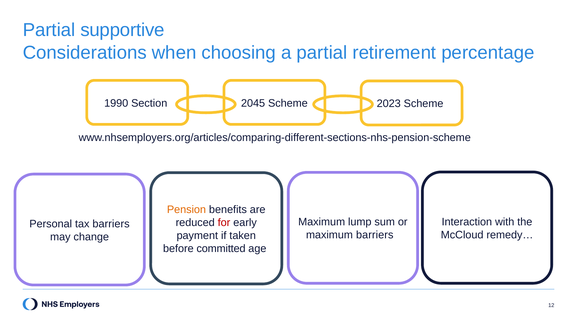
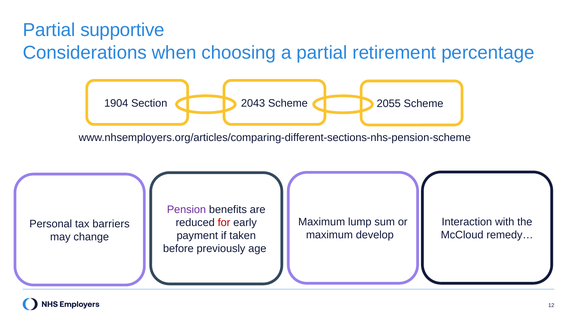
1990: 1990 -> 1904 (116, 103)
2045: 2045 -> 2043 (253, 103)
2023: 2023 -> 2055 (389, 104)
Pension colour: orange -> purple (186, 209)
maximum barriers: barriers -> develop (375, 235)
committed: committed -> previously (221, 248)
